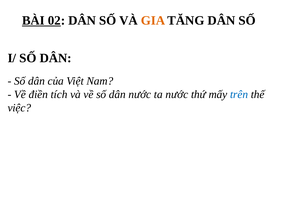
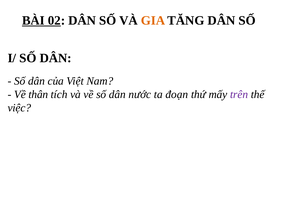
điền: điền -> thân (38, 94)
ta nước: nước -> đoạn (177, 94)
trên colour: blue -> purple (239, 94)
